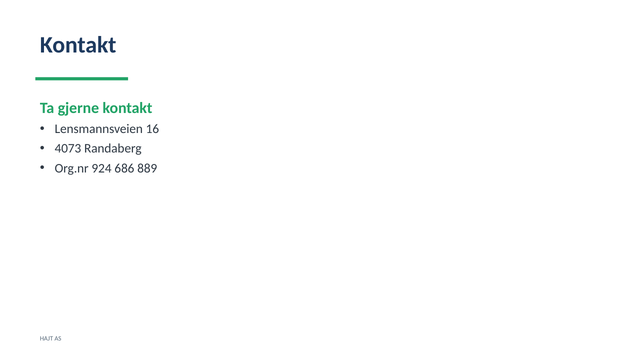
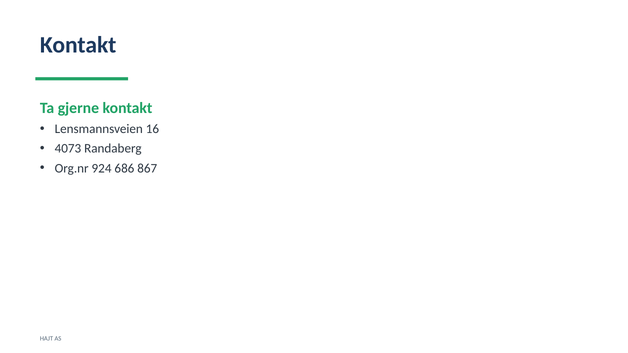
889: 889 -> 867 (147, 168)
